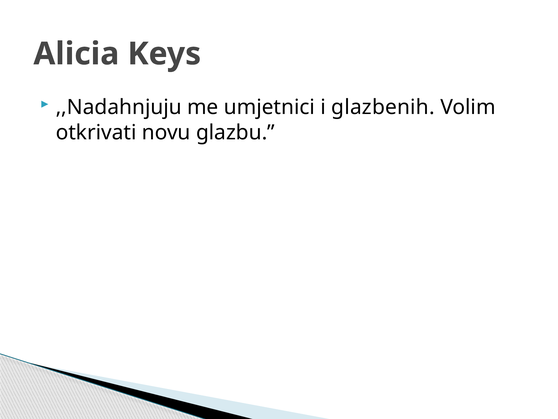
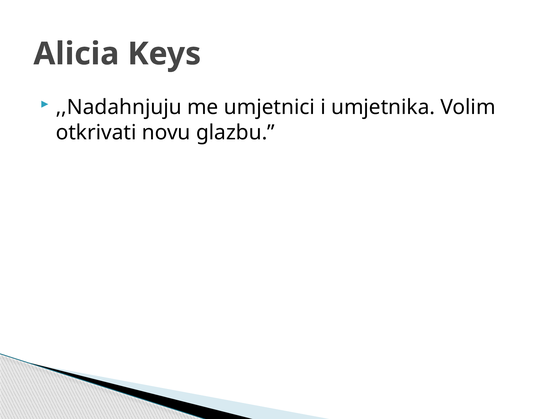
glazbenih: glazbenih -> umjetnika (383, 107)
